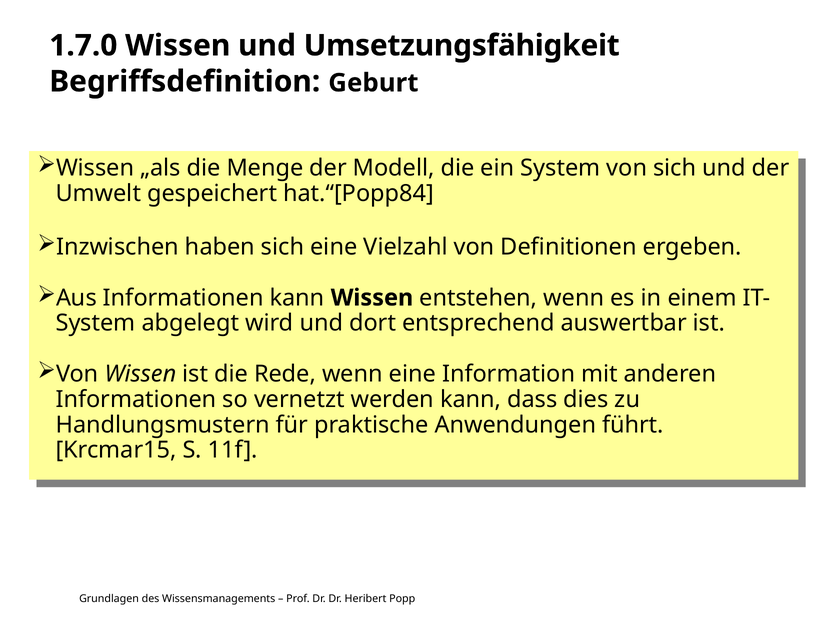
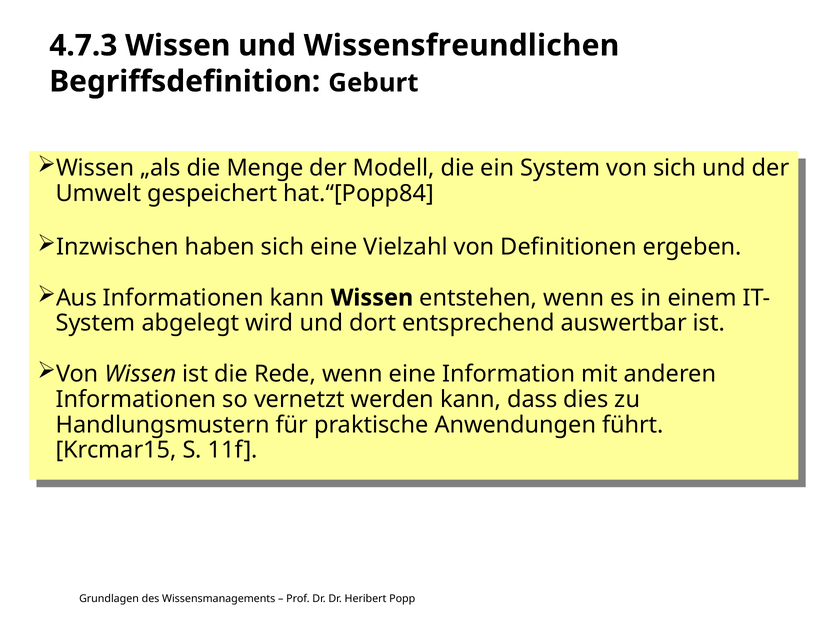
1.7.0: 1.7.0 -> 4.7.3 (83, 46)
Umsetzungsfähigkeit: Umsetzungsfähigkeit -> Wissensfreundlichen (461, 46)
